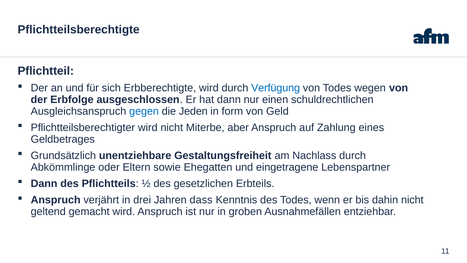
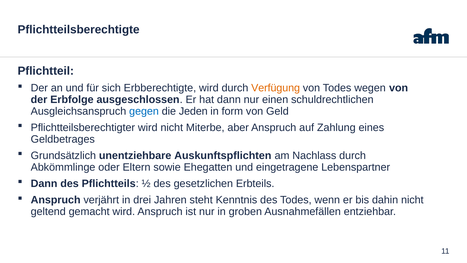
Verfügung colour: blue -> orange (276, 88)
Gestaltungsfreiheit: Gestaltungsfreiheit -> Auskunftspflichten (223, 155)
dass: dass -> steht (201, 200)
